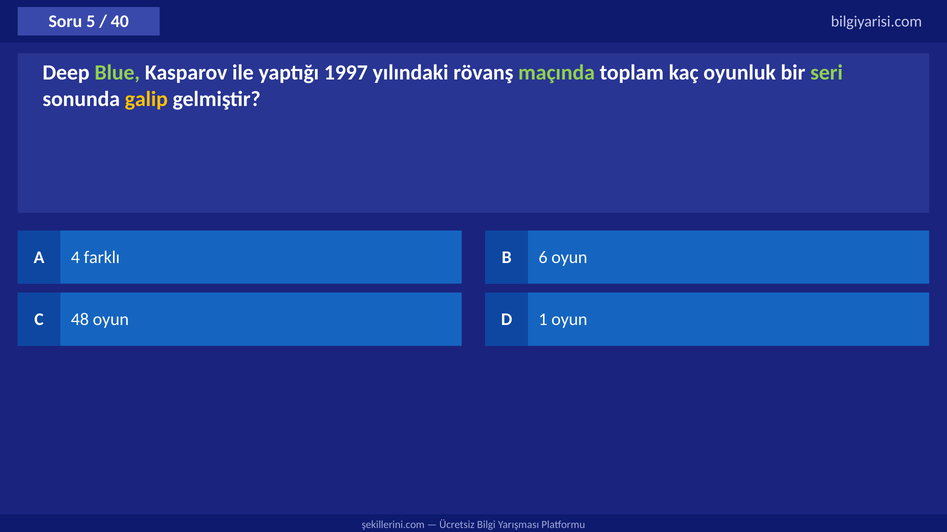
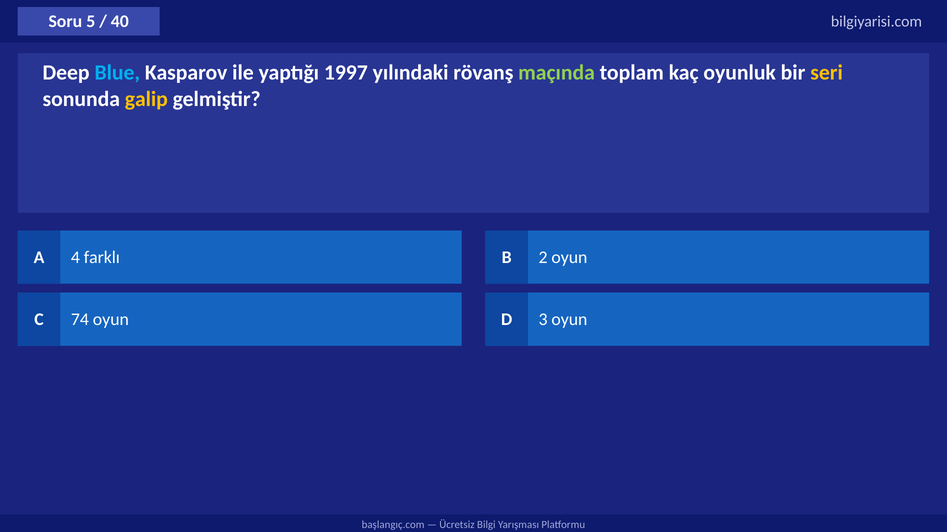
Blue colour: light green -> light blue (117, 73)
seri colour: light green -> yellow (827, 73)
6: 6 -> 2 (543, 258)
48: 48 -> 74 (80, 320)
1: 1 -> 3 (543, 320)
şekillerini.com: şekillerini.com -> başlangıç.com (393, 525)
